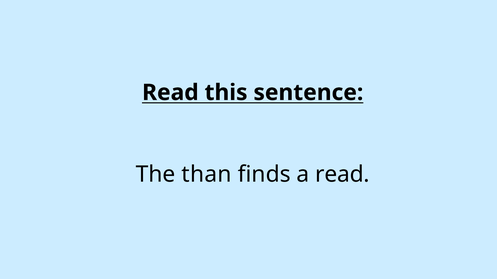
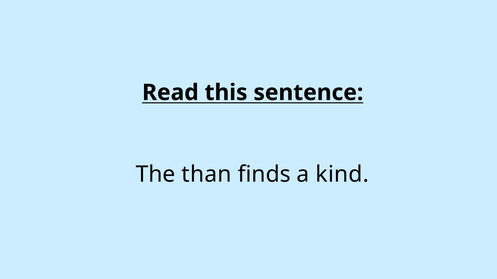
a read: read -> kind (342, 175)
